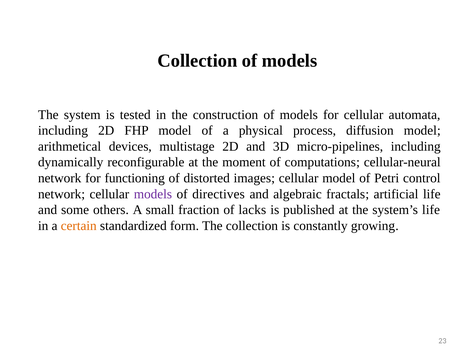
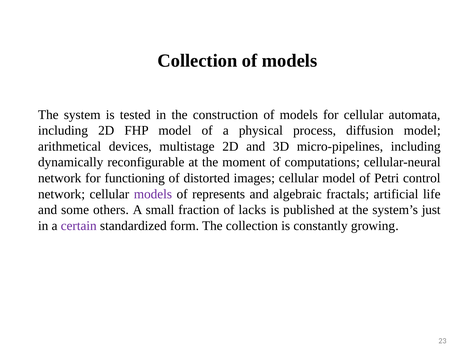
directives: directives -> represents (219, 194)
system’s life: life -> just (431, 209)
certain colour: orange -> purple (79, 225)
